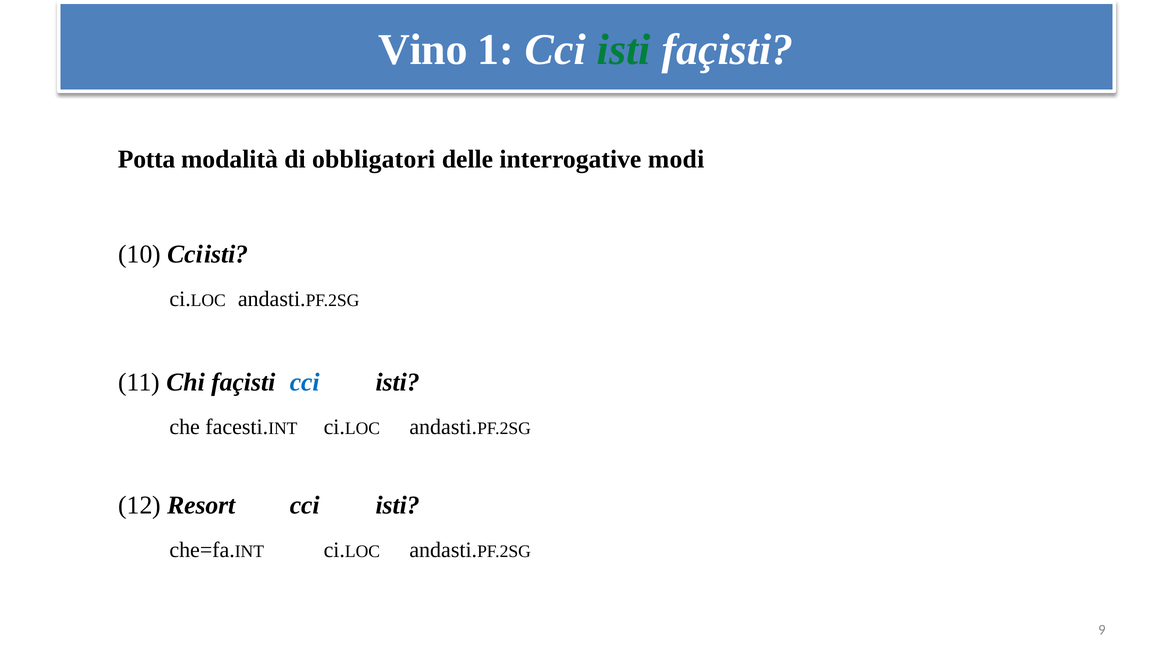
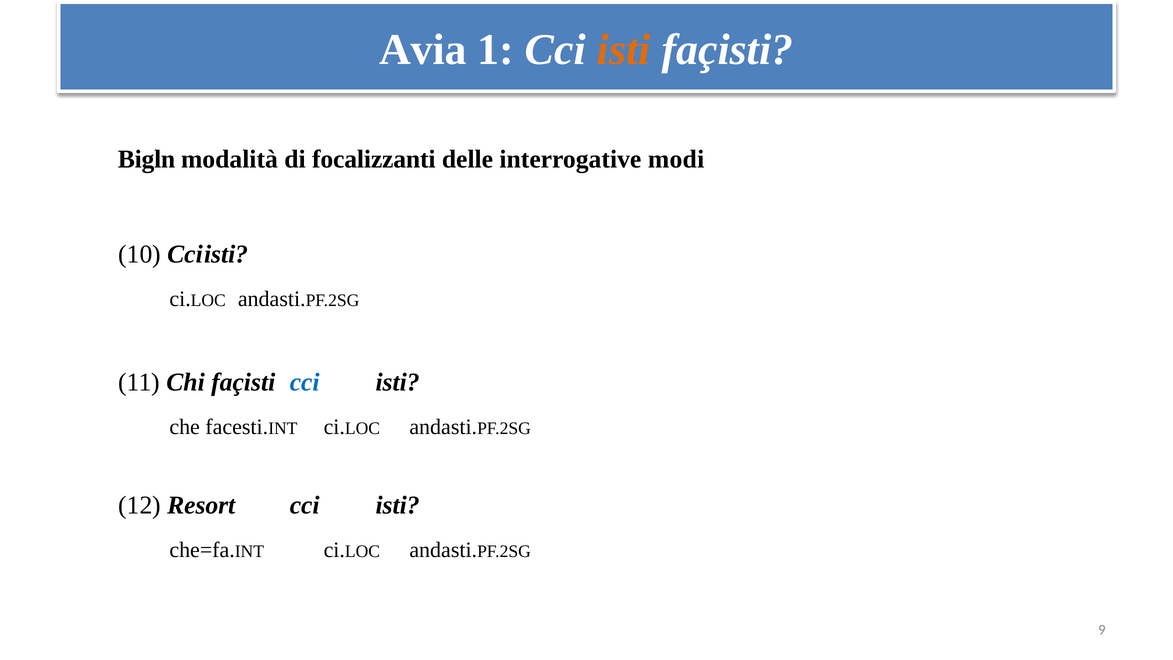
Vino: Vino -> Avia (423, 50)
isti colour: green -> orange (624, 50)
Potta: Potta -> Bigln (147, 159)
obbligatori: obbligatori -> focalizzanti (374, 159)
